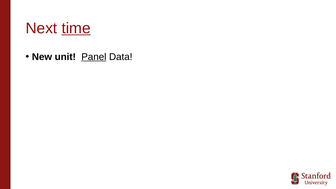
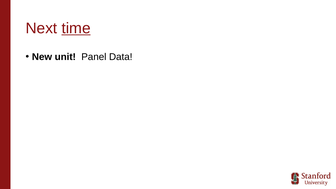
Panel underline: present -> none (94, 57)
